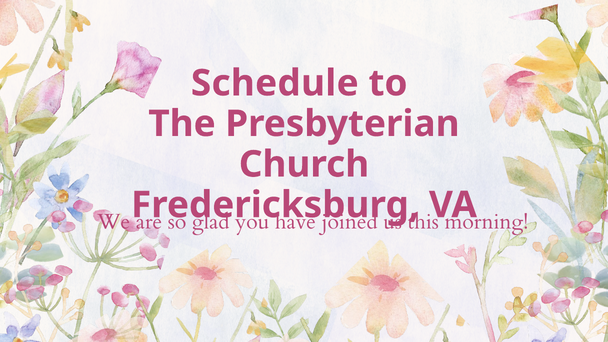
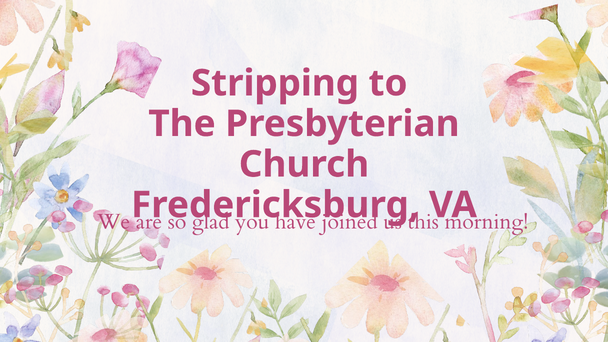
Schedule: Schedule -> Stripping (275, 83)
